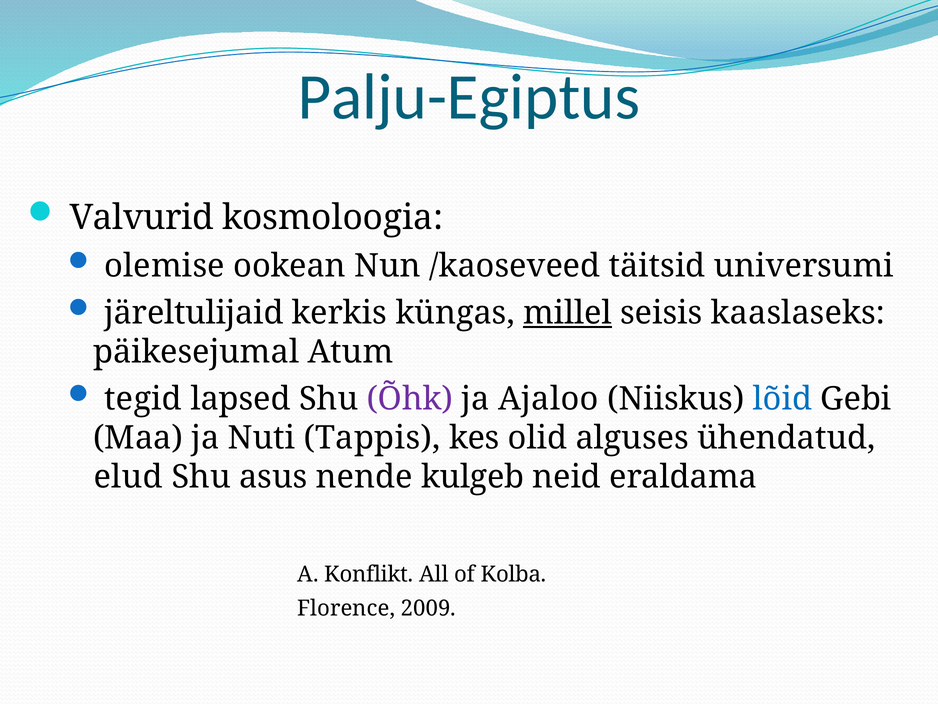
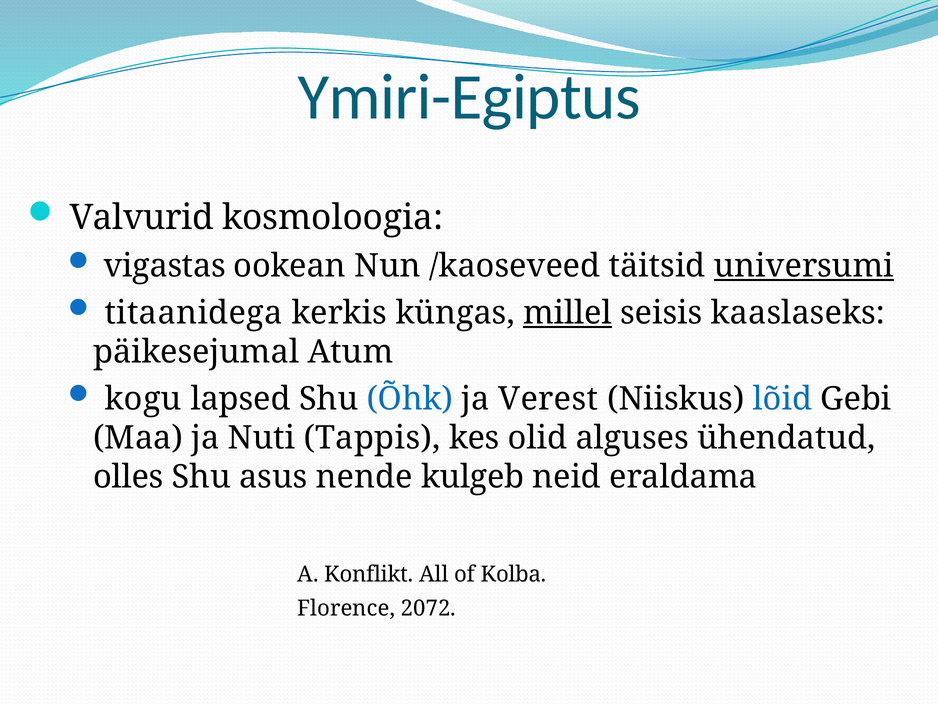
Palju-Egiptus: Palju-Egiptus -> Ymiri-Egiptus (469, 97)
olemise: olemise -> vigastas (165, 266)
universumi underline: none -> present (804, 266)
järeltulijaid: järeltulijaid -> titaanidega (194, 313)
tegid: tegid -> kogu (143, 399)
Õhk colour: purple -> blue (410, 399)
Ajaloo: Ajaloo -> Verest (548, 399)
elud: elud -> olles (128, 477)
2009: 2009 -> 2072 (428, 608)
